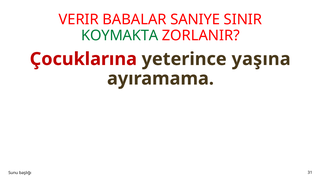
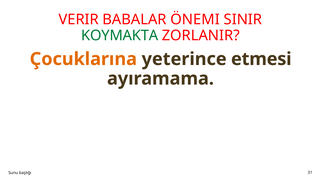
SANIYE: SANIYE -> ÖNEMI (195, 19)
Çocuklarına colour: red -> orange (83, 59)
yaşına: yaşına -> etmesi (261, 59)
